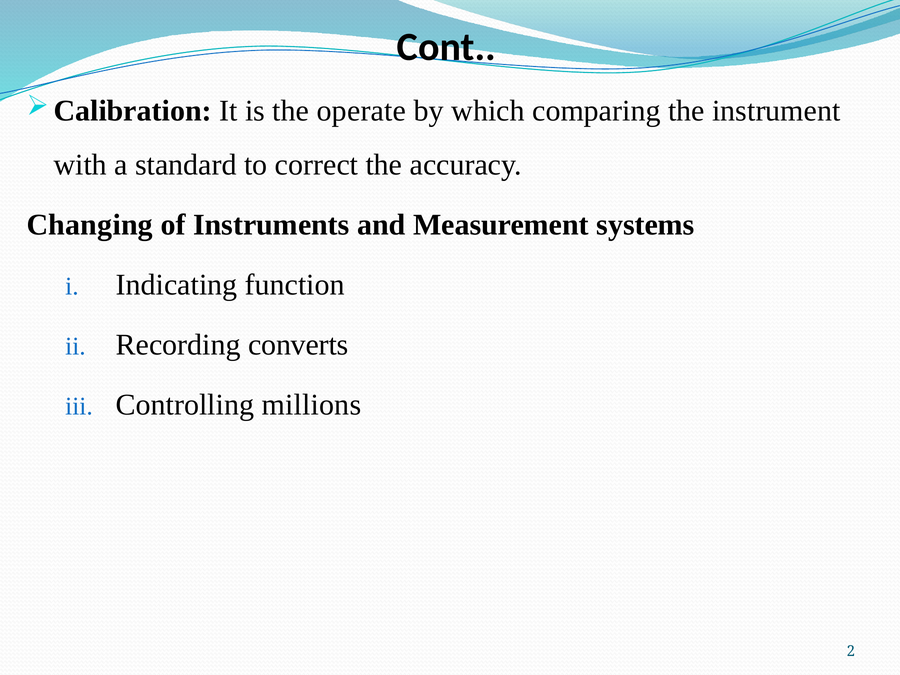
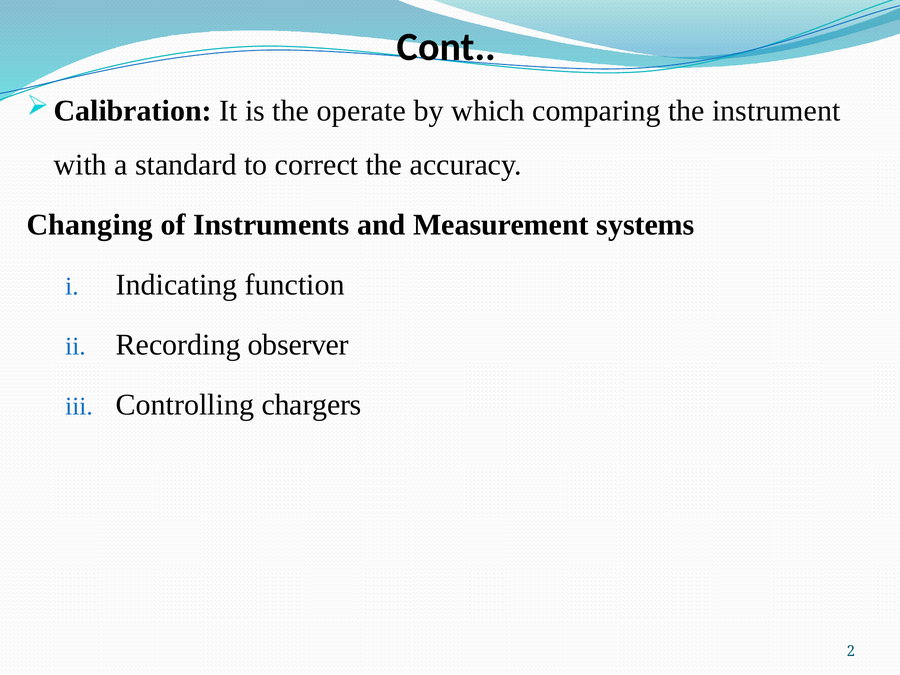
converts: converts -> observer (298, 345)
millions: millions -> chargers (312, 405)
